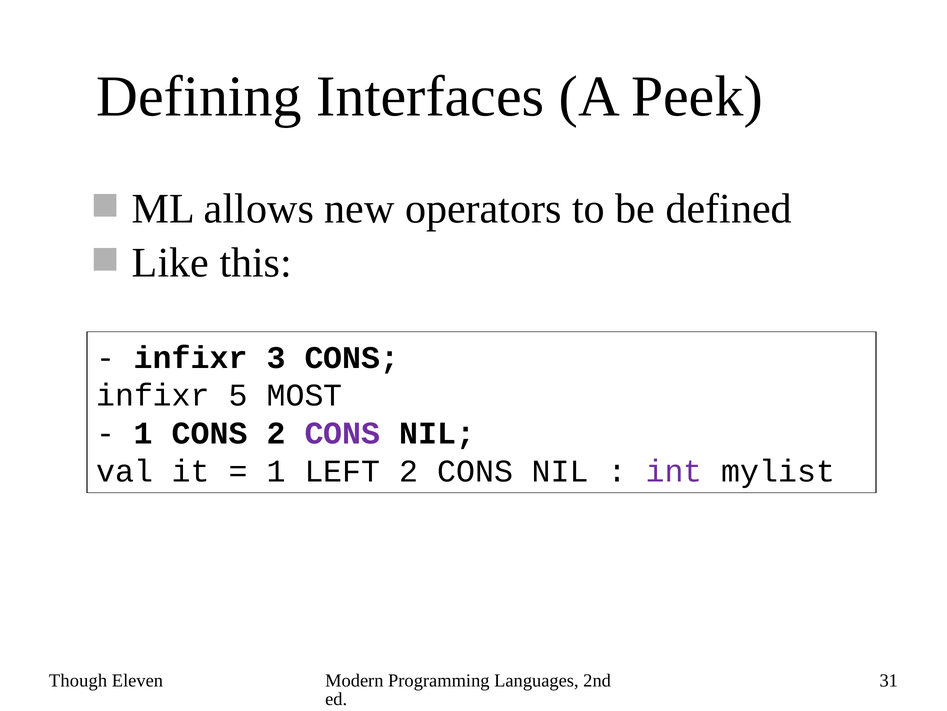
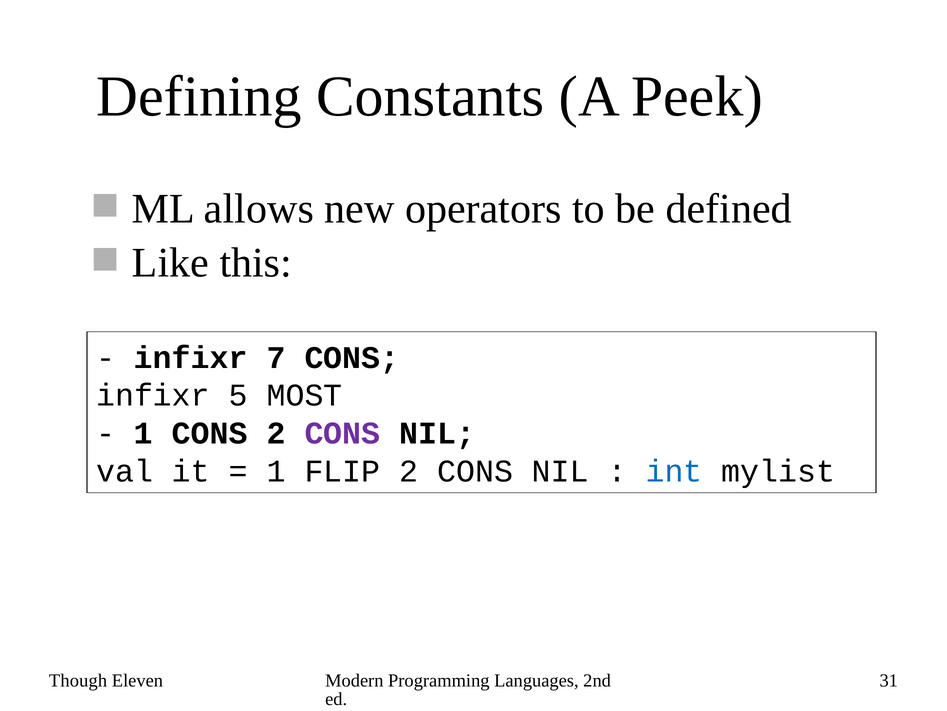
Interfaces: Interfaces -> Constants (430, 97)
3: 3 -> 7 (276, 357)
LEFT: LEFT -> FLIP (342, 471)
int colour: purple -> blue (674, 471)
